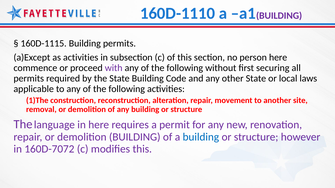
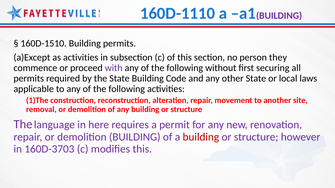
160D-1115: 160D-1115 -> 160D-1510 (44, 44)
person here: here -> they (278, 58)
building colour: blue -> red (201, 137)
160D-7072: 160D-7072 -> 160D-3703 (49, 149)
